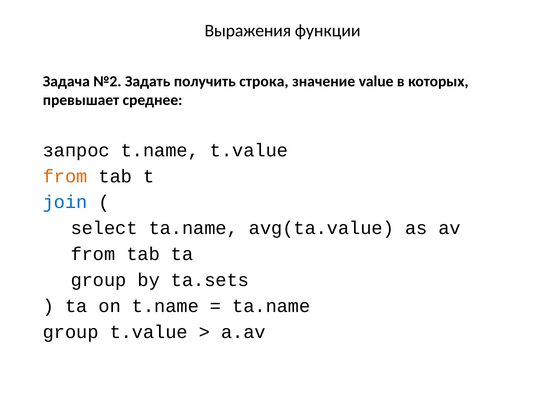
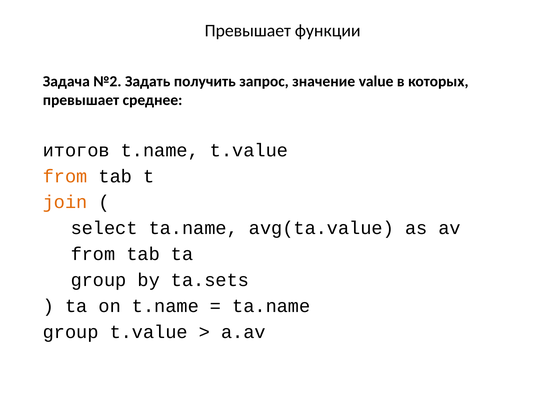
Выражения: Выражения -> Превышает (248, 31)
строка: строка -> запрос (264, 82)
запрос: запрос -> итогов (76, 151)
join colour: blue -> orange (65, 203)
